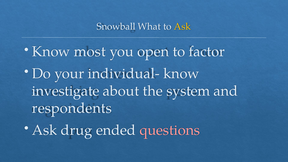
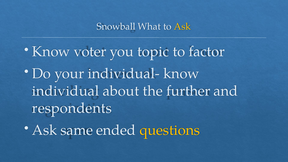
most: most -> voter (90, 52)
open: open -> topic (153, 52)
investigate: investigate -> individual (65, 91)
system: system -> further (188, 91)
drug: drug -> same (77, 130)
questions colour: pink -> yellow (170, 130)
